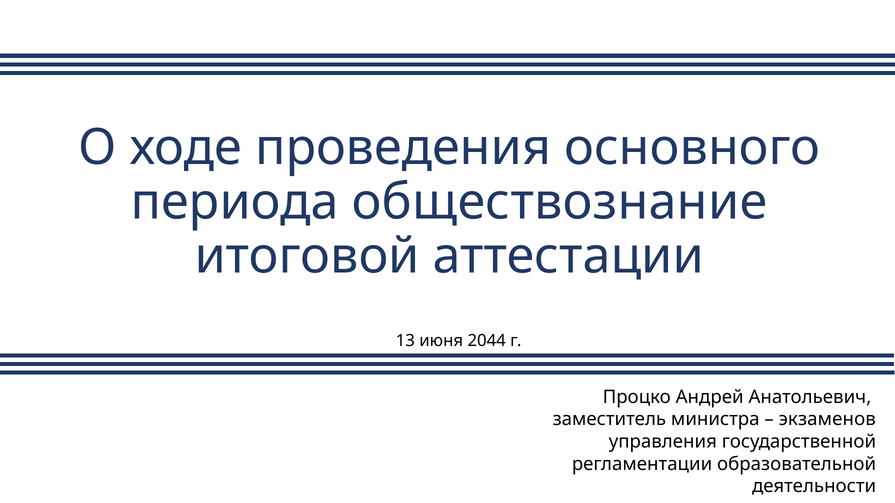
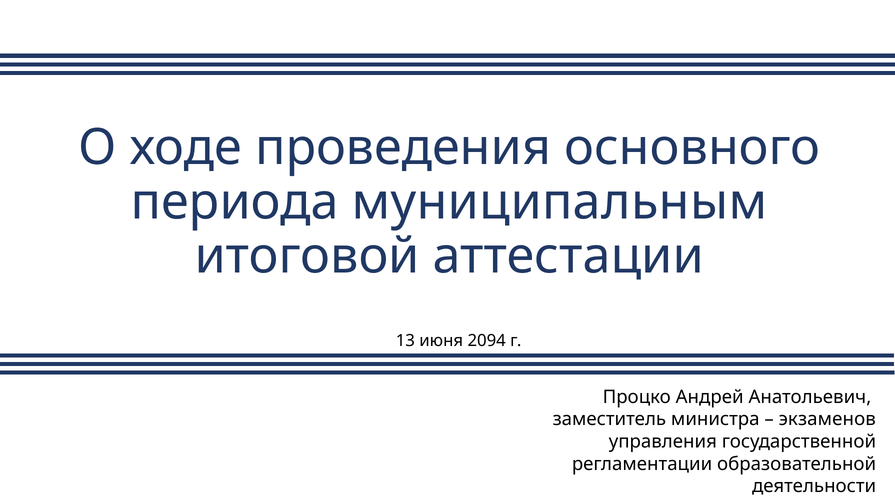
обществознание: обществознание -> муниципальным (559, 202)
2044: 2044 -> 2094 (487, 341)
